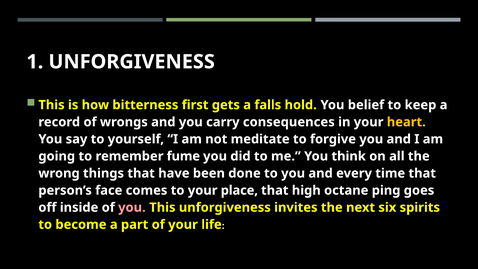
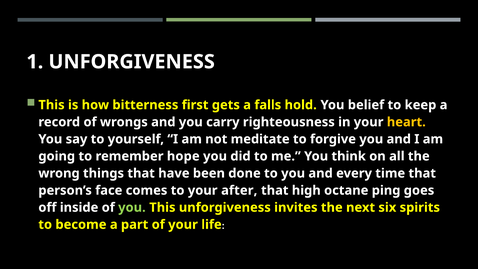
consequences: consequences -> righteousness (289, 122)
fume: fume -> hope (183, 156)
place: place -> after (239, 190)
you colour: pink -> light green (132, 207)
